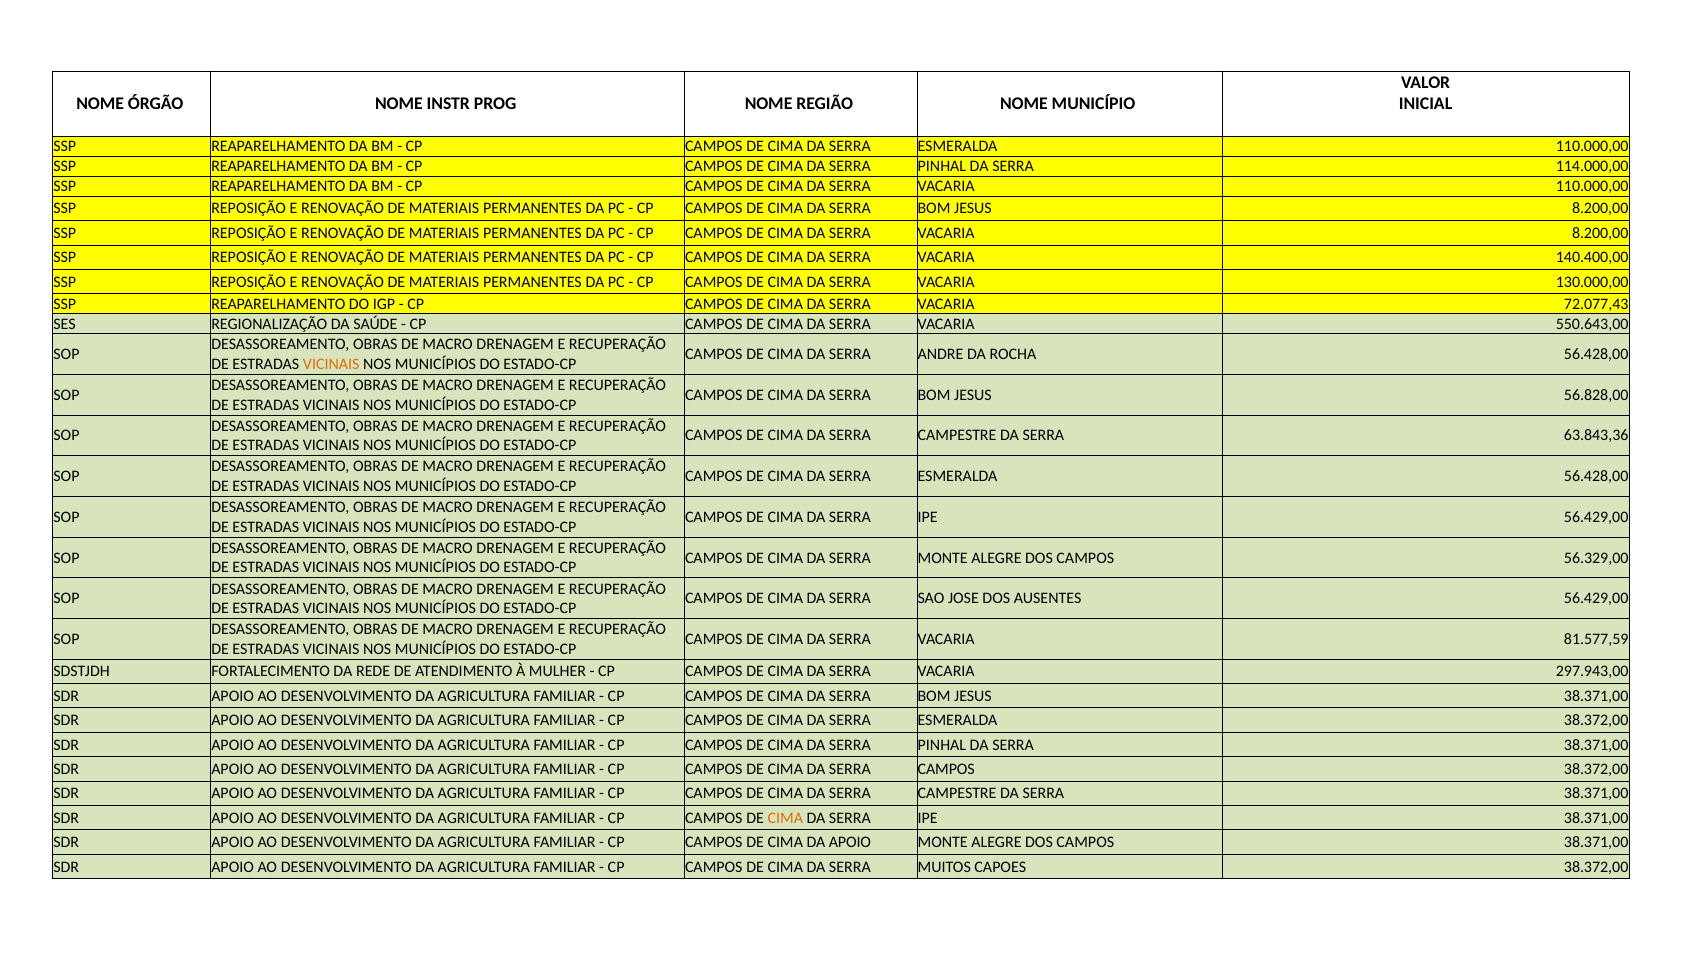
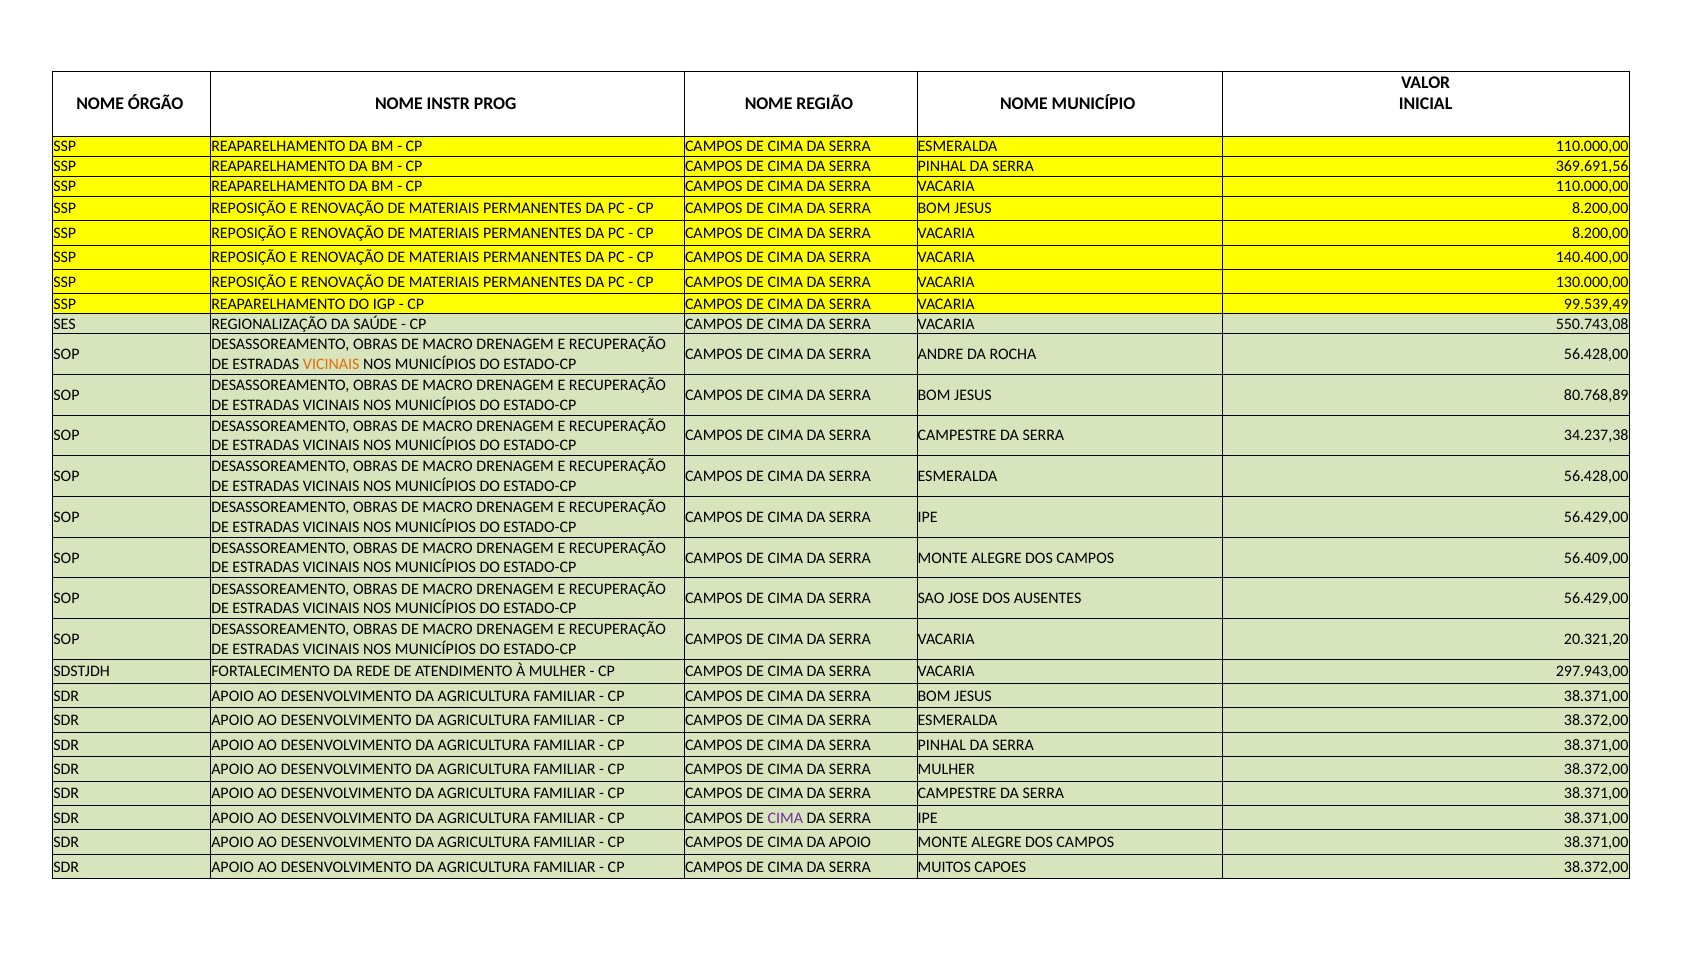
114.000,00: 114.000,00 -> 369.691,56 (1592, 167)
72.077,43: 72.077,43 -> 99.539,49 (1596, 304)
550.643,00: 550.643,00 -> 550.743,08 (1592, 324)
56.828,00: 56.828,00 -> 80.768,89 (1596, 395)
63.843,36: 63.843,36 -> 34.237,38 (1596, 436)
56.329,00: 56.329,00 -> 56.409,00 (1596, 558)
81.577,59: 81.577,59 -> 20.321,20 (1596, 639)
SERRA CAMPOS: CAMPOS -> MULHER (946, 770)
CIMA colour: orange -> purple (785, 818)
